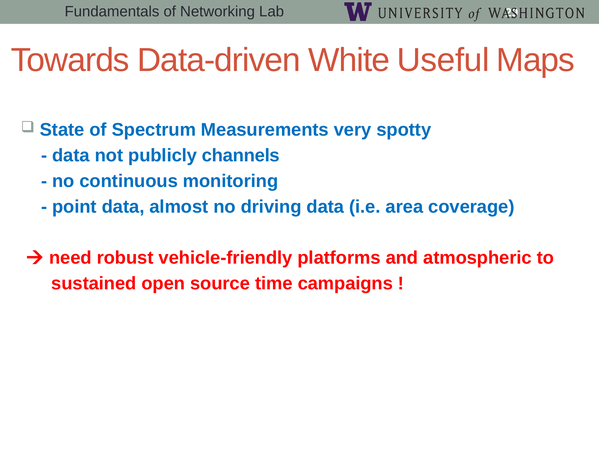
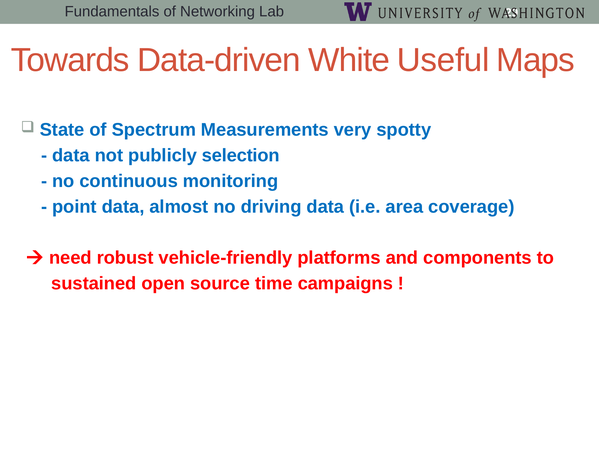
channels: channels -> selection (241, 156)
atmospheric: atmospheric -> components (477, 258)
